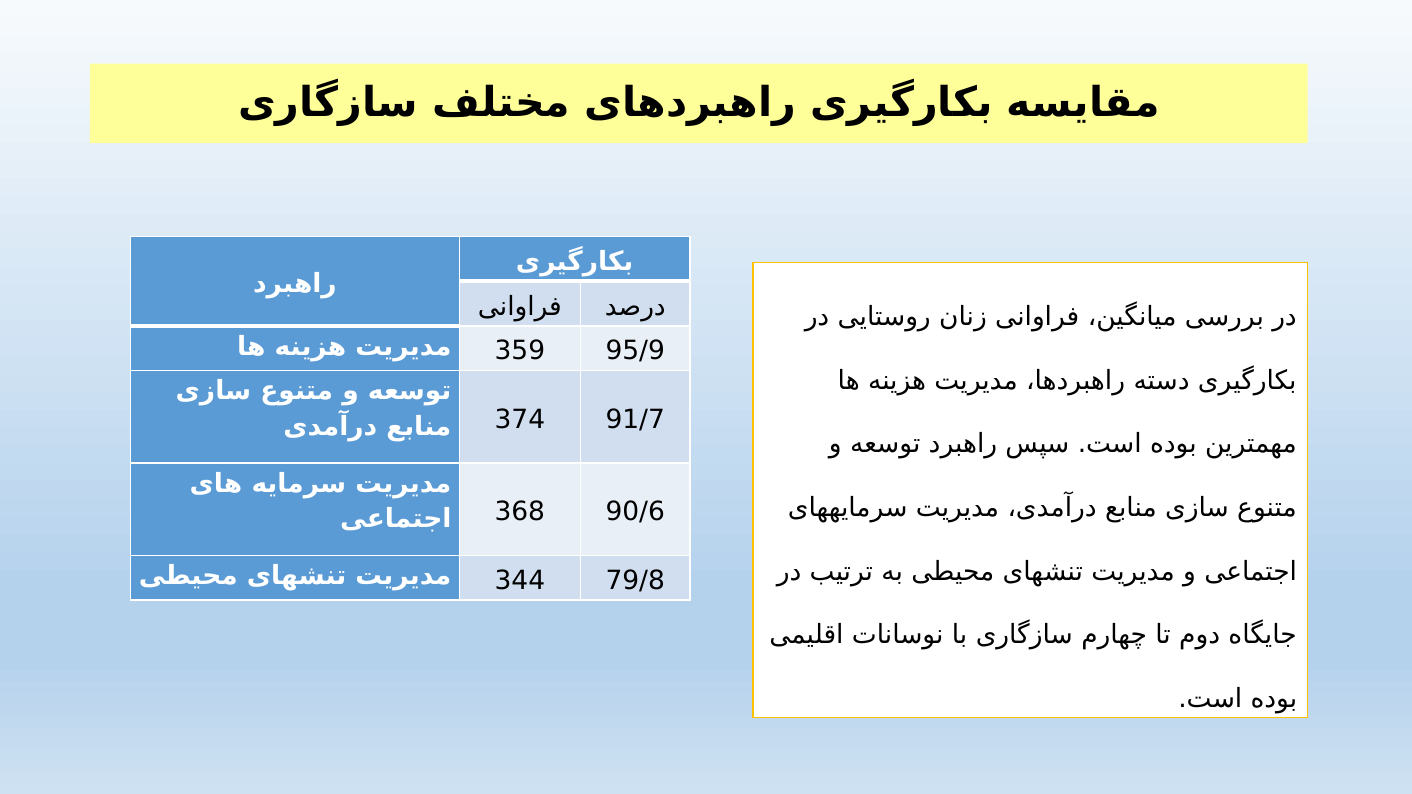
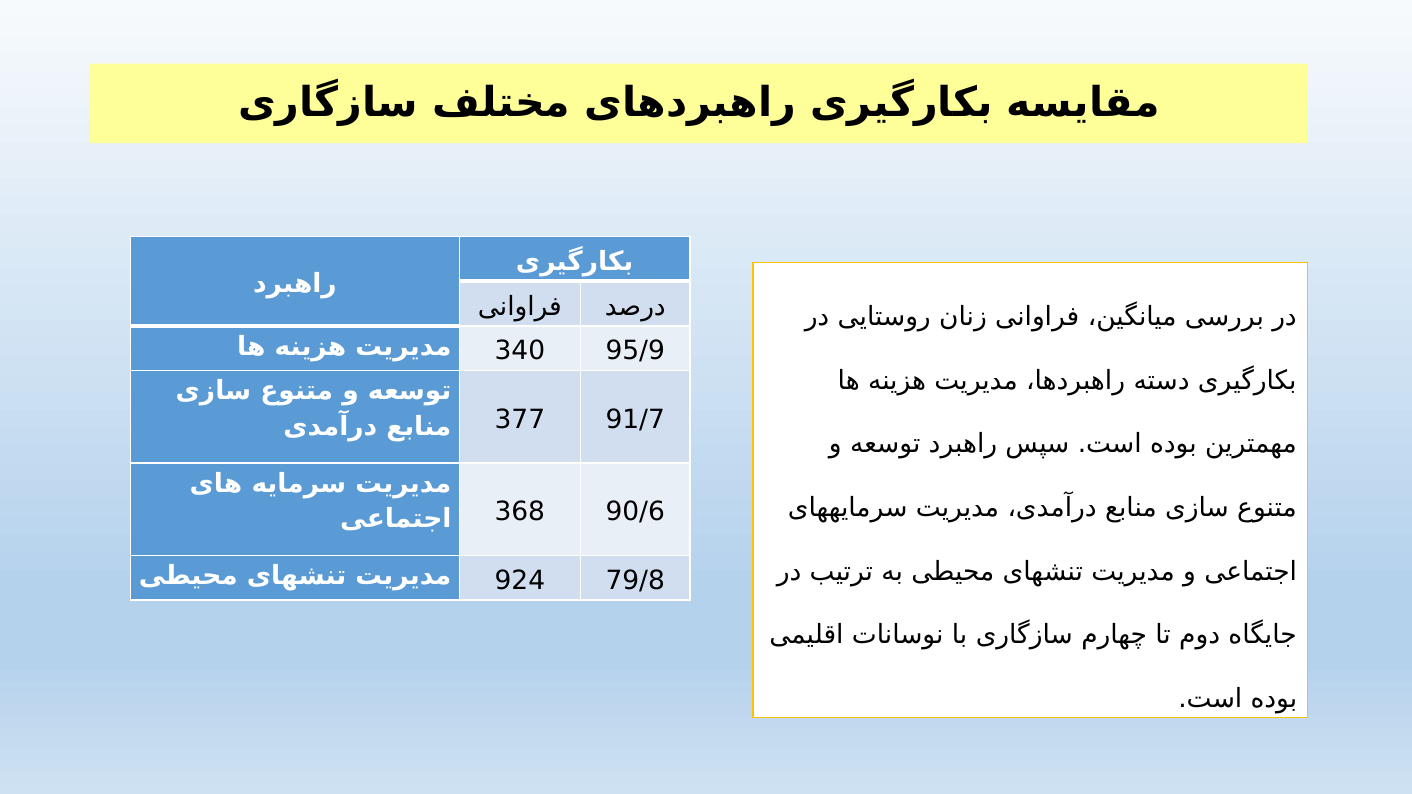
359: 359 -> 340 (520, 351)
374: 374 -> 377 (520, 420)
344: 344 -> 924 (520, 581)
